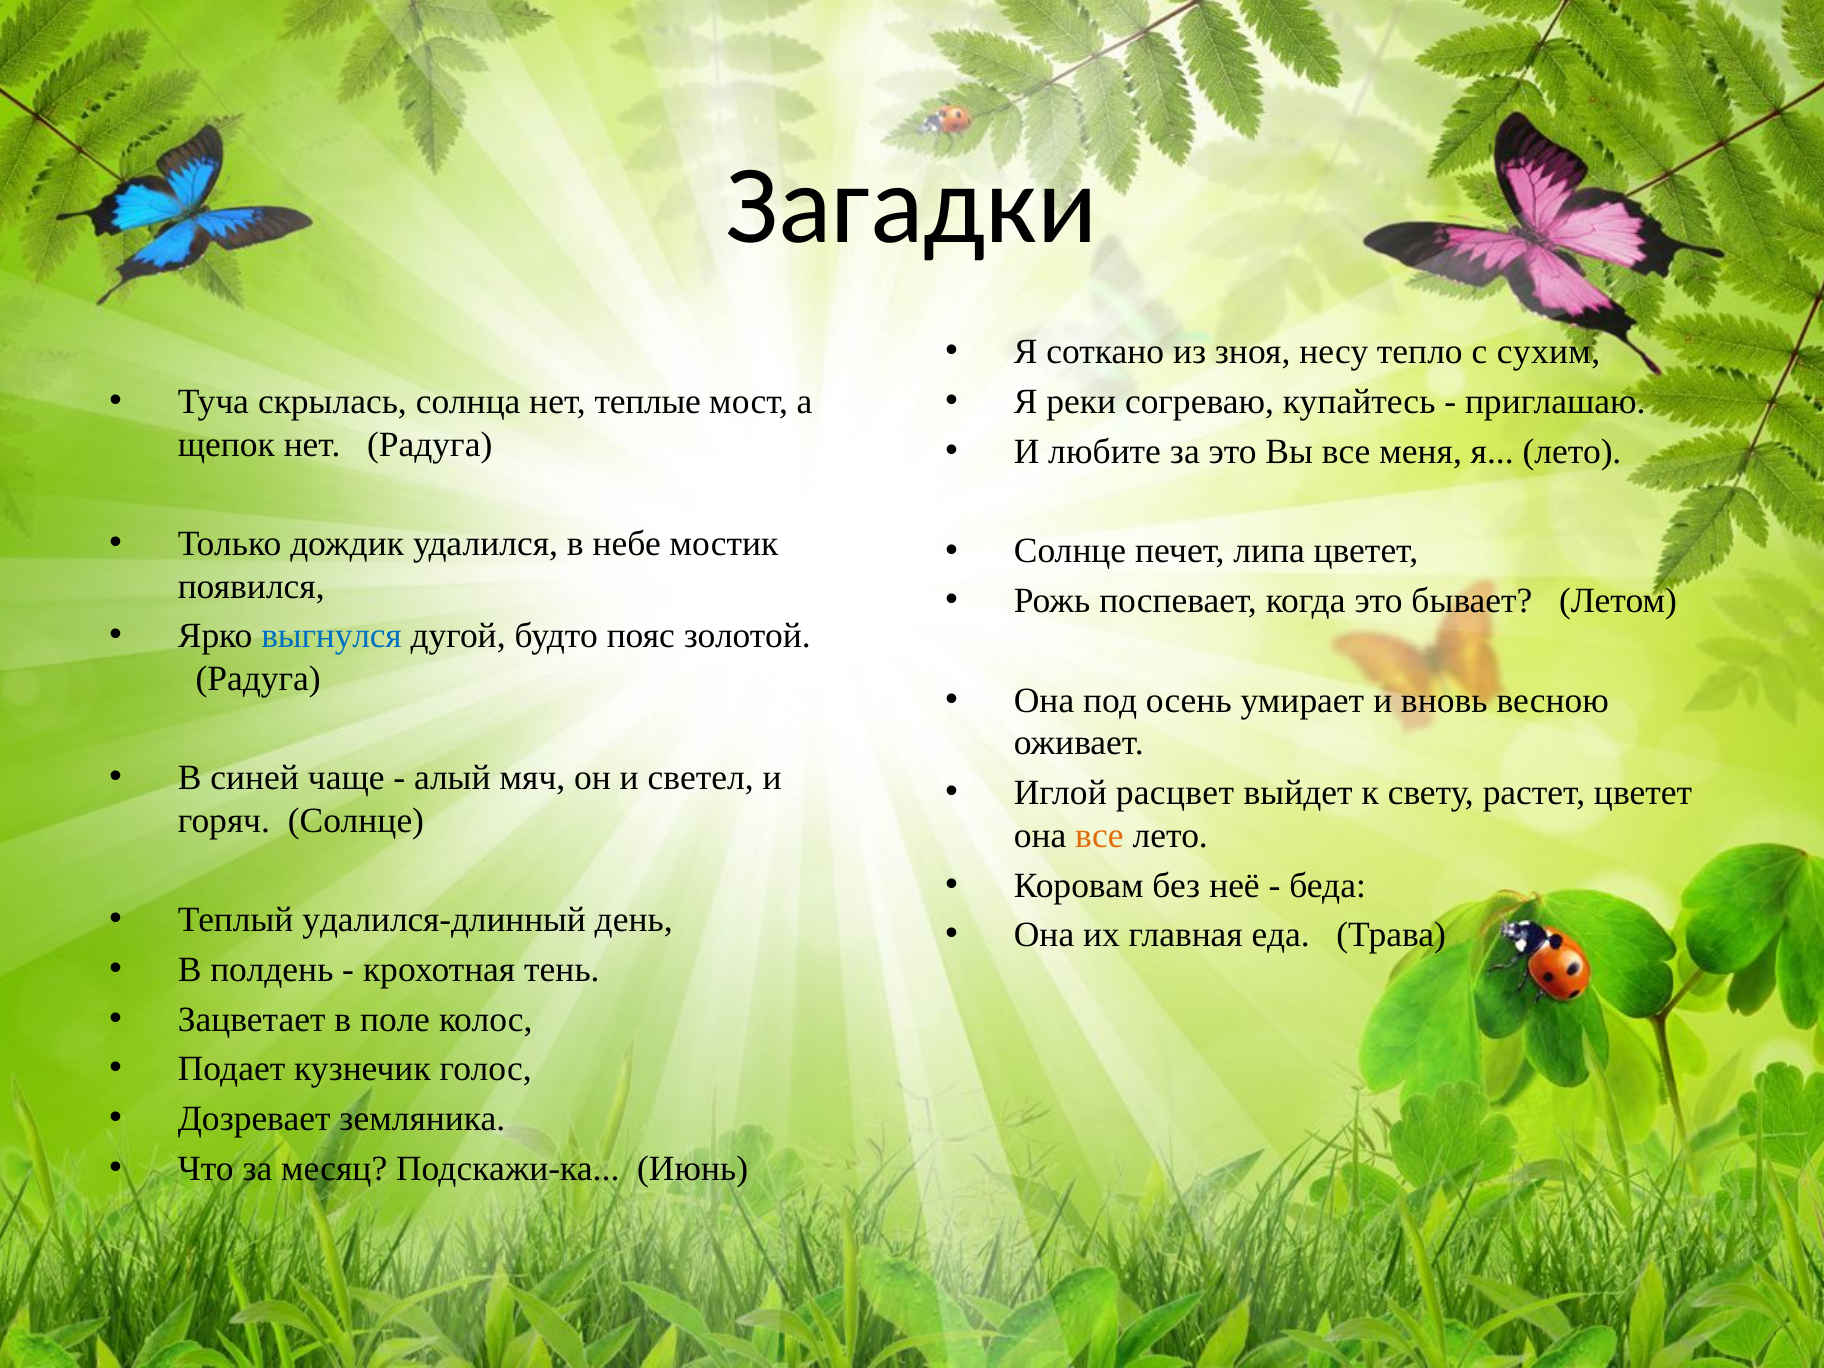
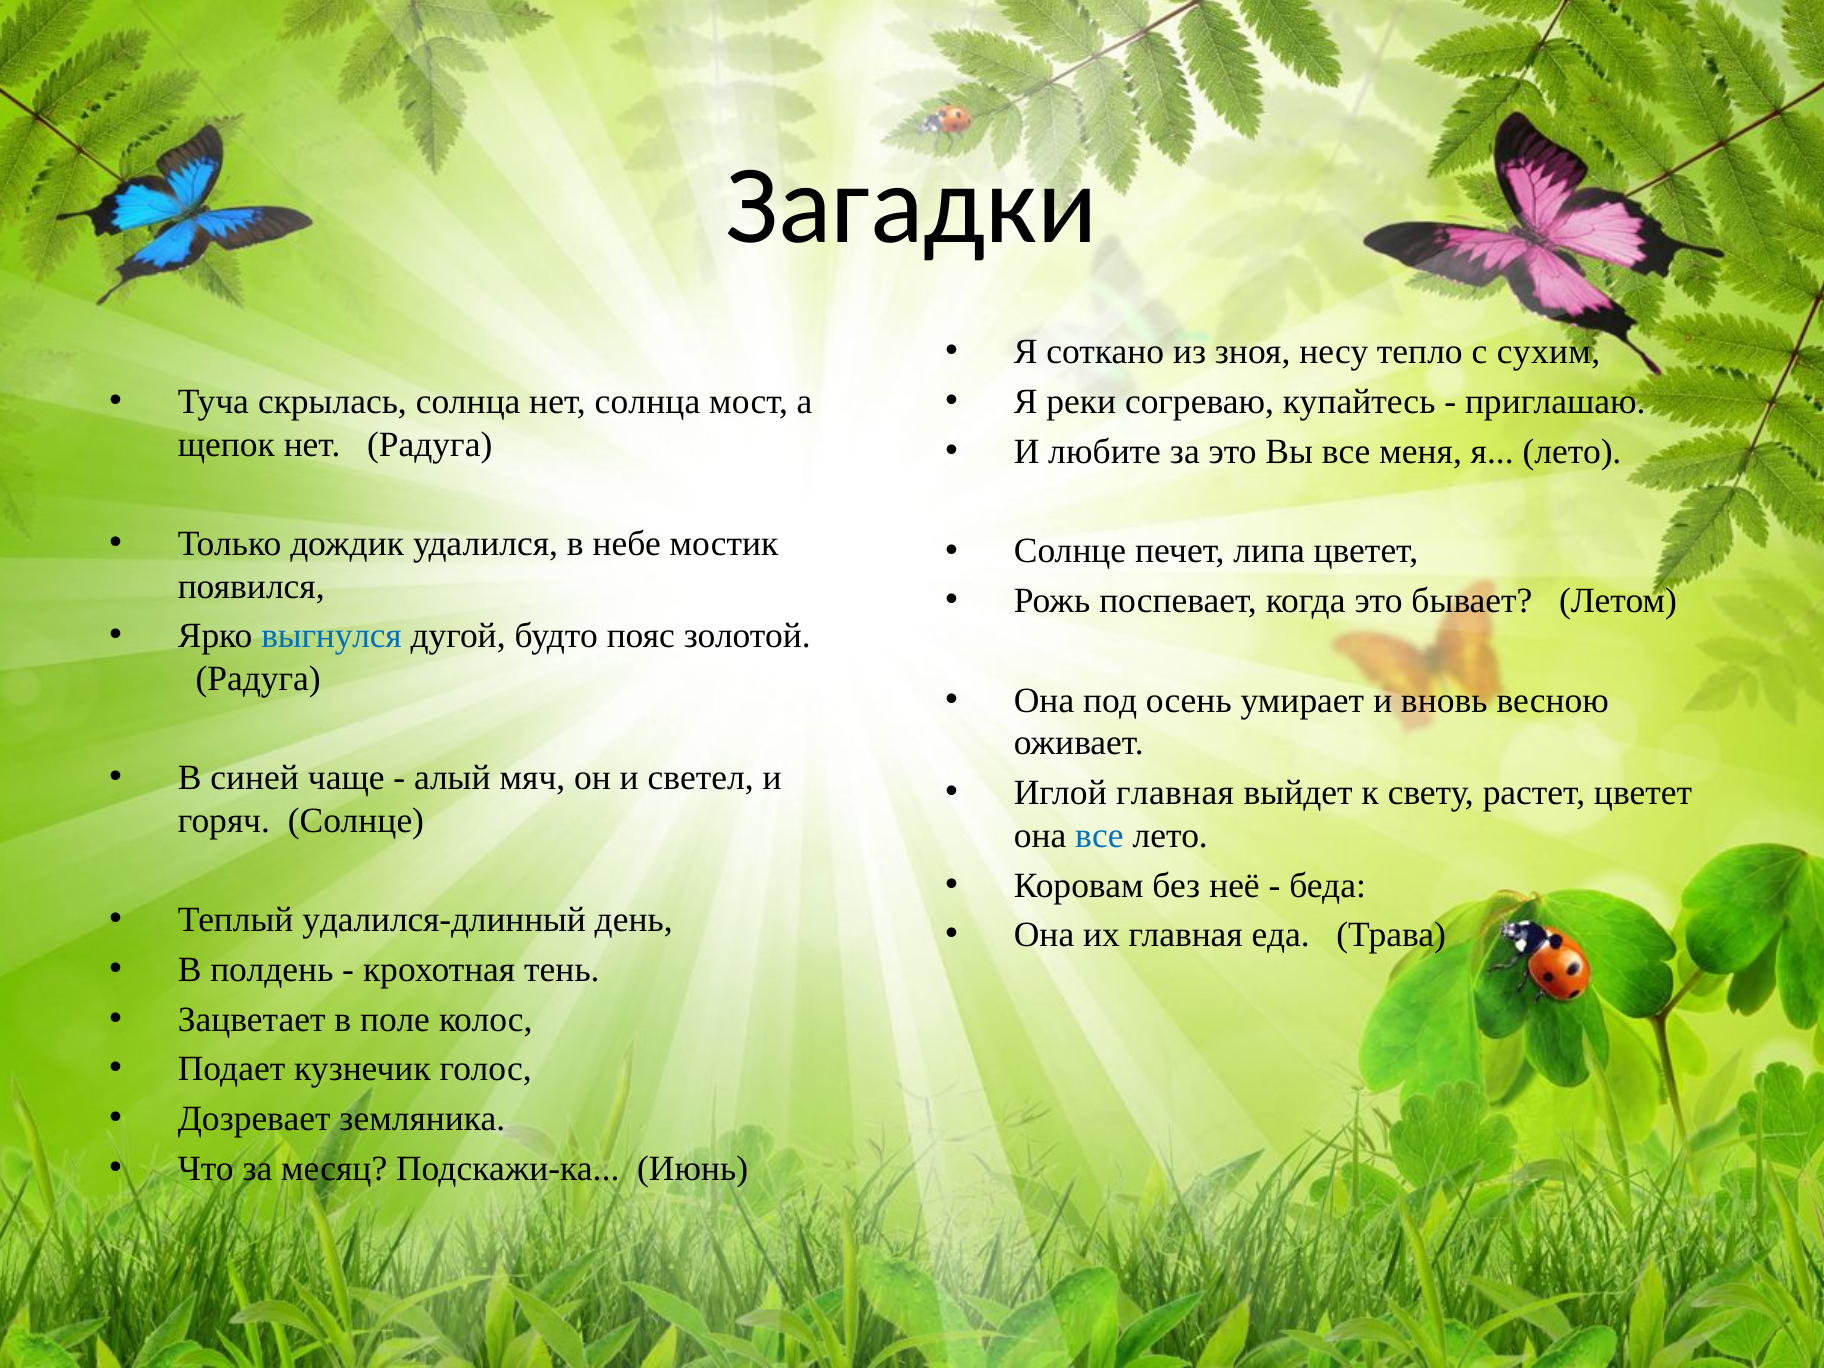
нет теплые: теплые -> солнца (648, 402)
Иглой расцвет: расцвет -> главная (1175, 793)
все colour: orange -> blue (1099, 836)
